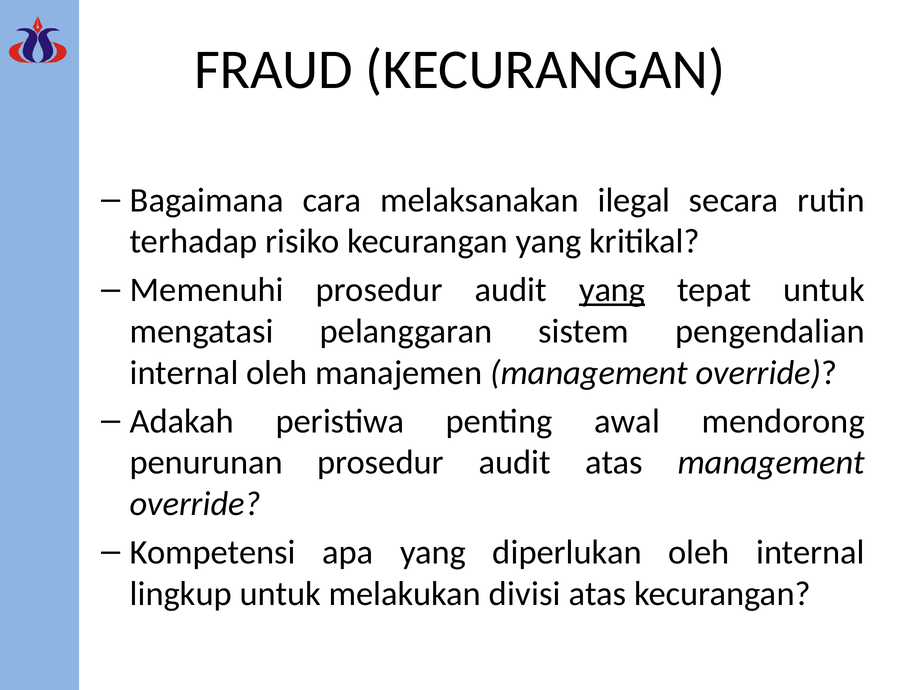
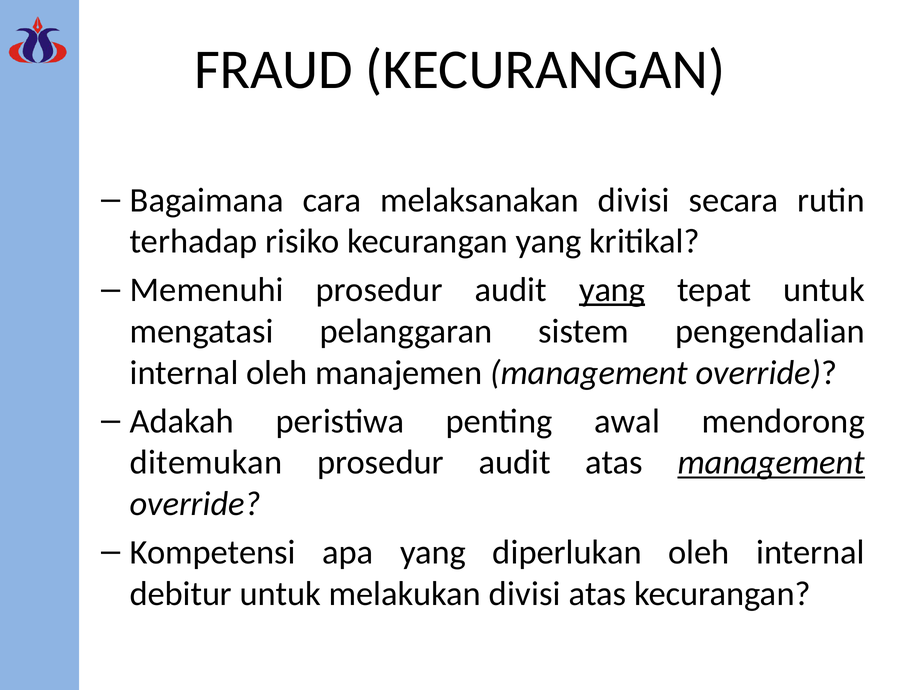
melaksanakan ilegal: ilegal -> divisi (634, 200)
penurunan: penurunan -> ditemukan (206, 463)
management underline: none -> present (771, 463)
lingkup: lingkup -> debitur (181, 594)
